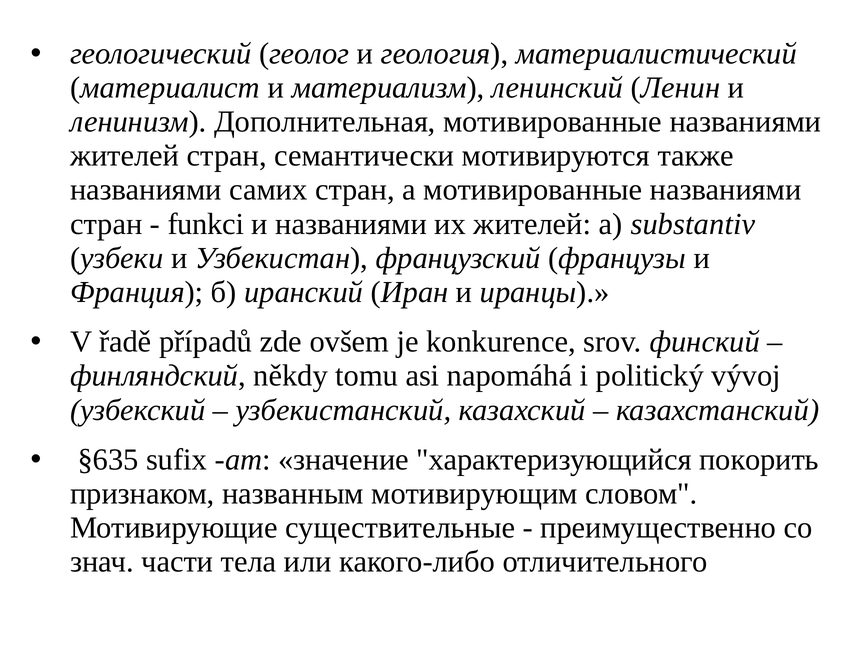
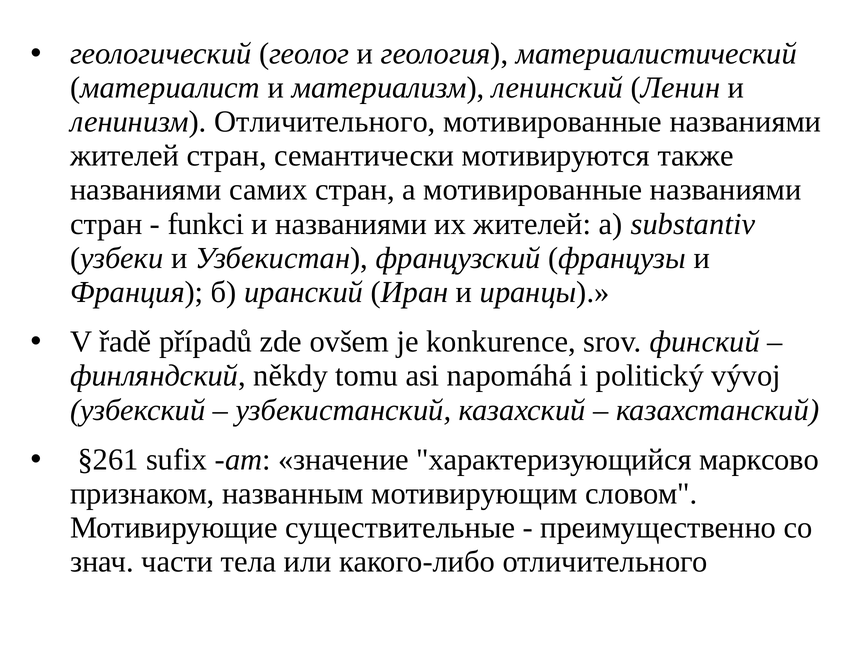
ленинизм Дополнительная: Дополнительная -> Отличительного (325, 122)
§635: §635 -> §261 (108, 459)
покорить: покорить -> марксово (759, 459)
